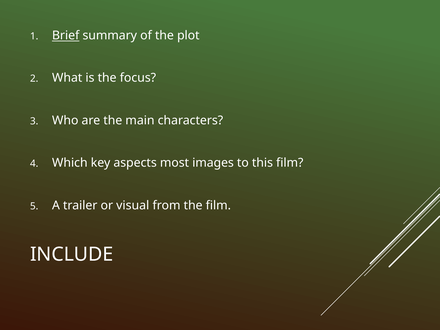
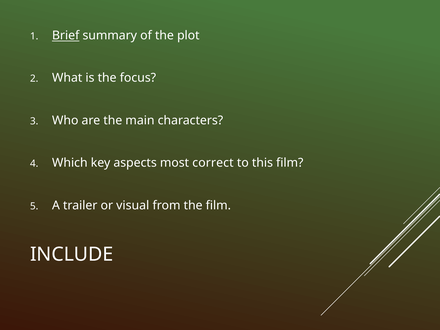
images: images -> correct (213, 163)
